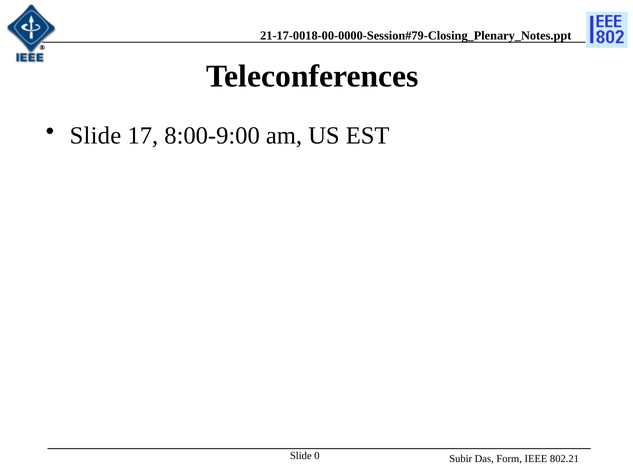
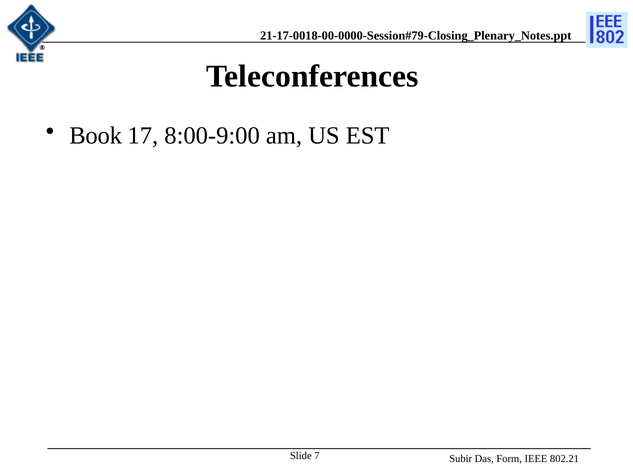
Slide: Slide -> Book (96, 136)
0: 0 -> 7 (317, 455)
